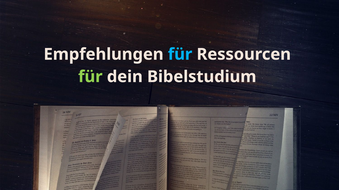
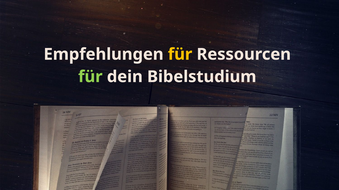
für colour: light blue -> yellow (180, 54)
